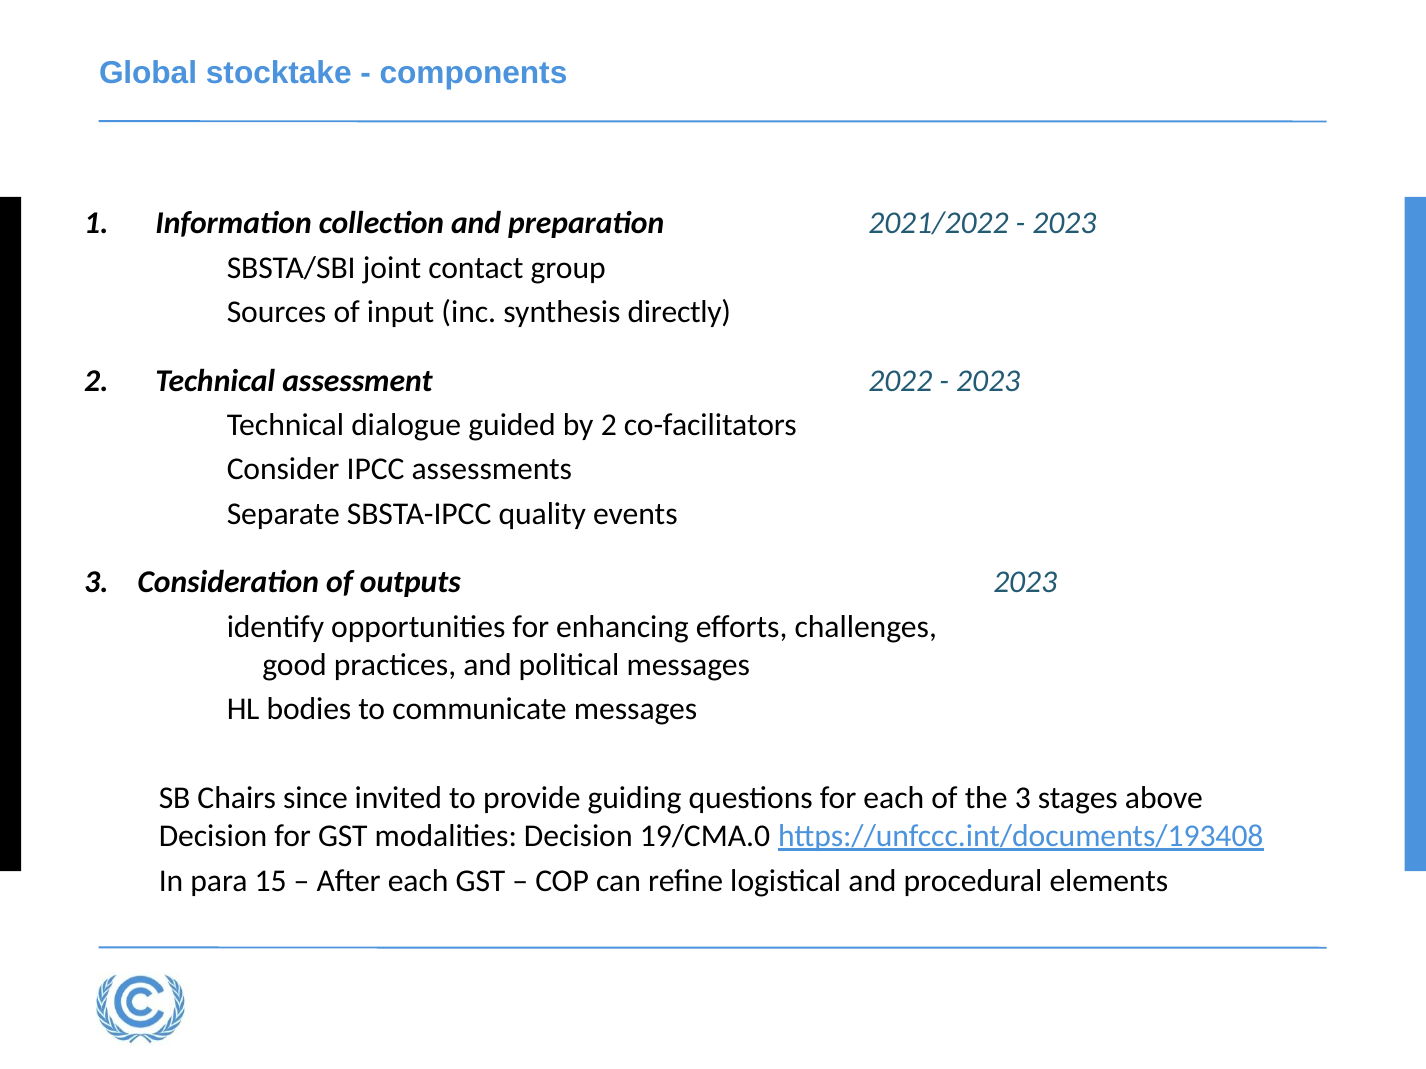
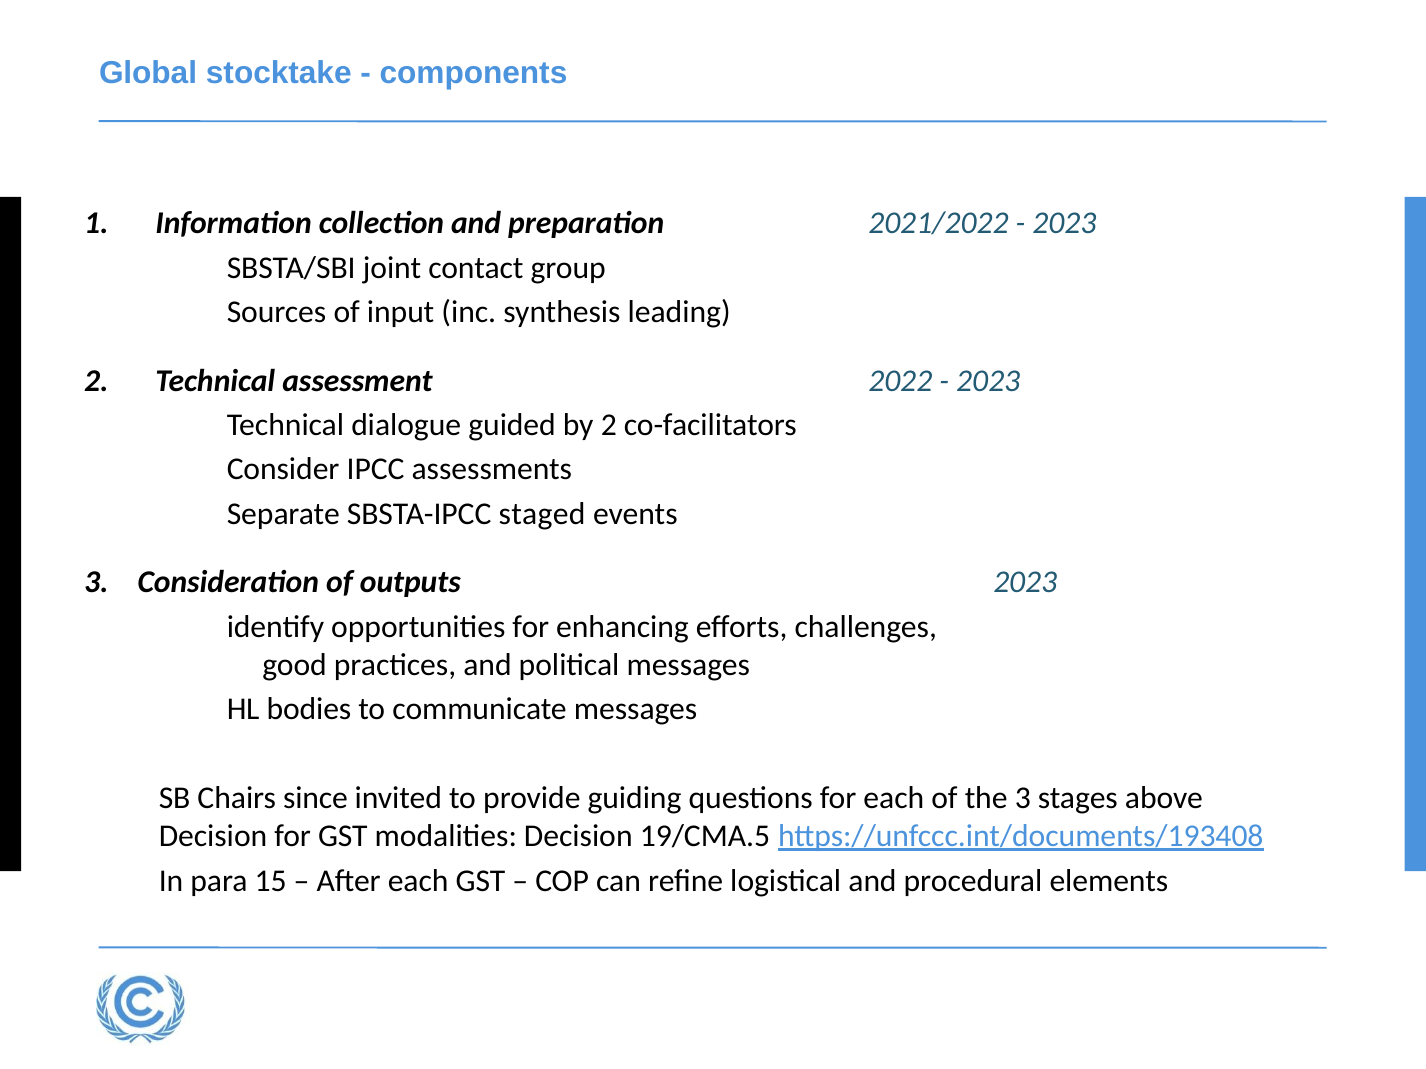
directly: directly -> leading (679, 312)
quality: quality -> staged (542, 514)
19/CMA.0: 19/CMA.0 -> 19/CMA.5 (705, 836)
